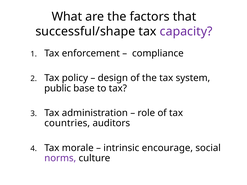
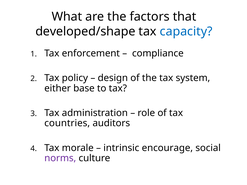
successful/shape: successful/shape -> developed/shape (85, 32)
capacity colour: purple -> blue (186, 32)
public: public -> either (58, 88)
